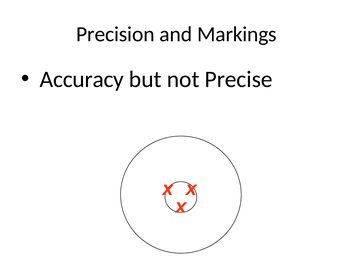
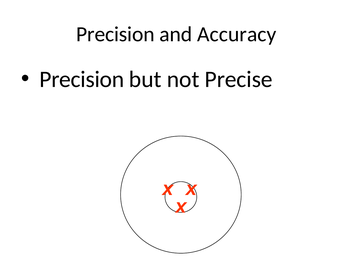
Markings: Markings -> Accuracy (237, 34)
Accuracy: Accuracy -> Precision (82, 79)
